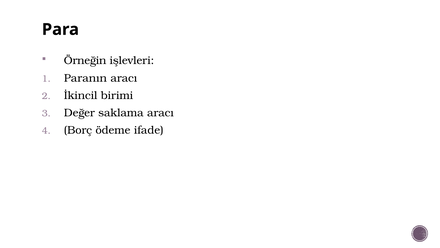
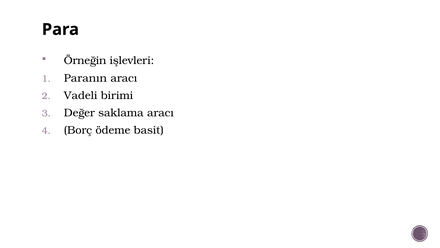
İkincil: İkincil -> Vadeli (81, 95)
ifade: ifade -> basit (149, 130)
